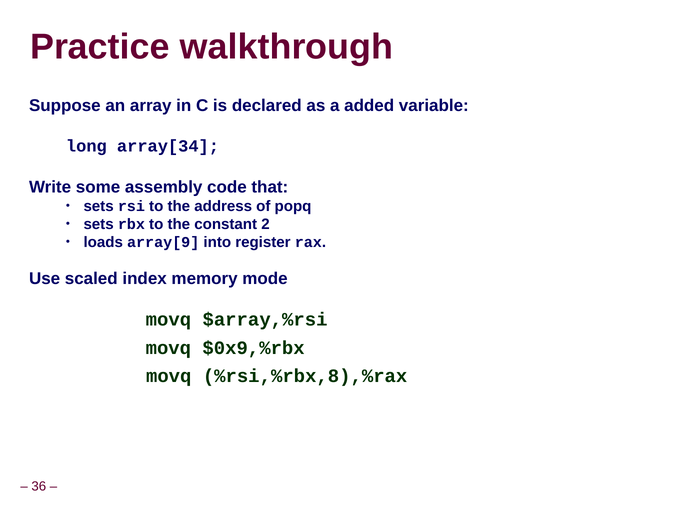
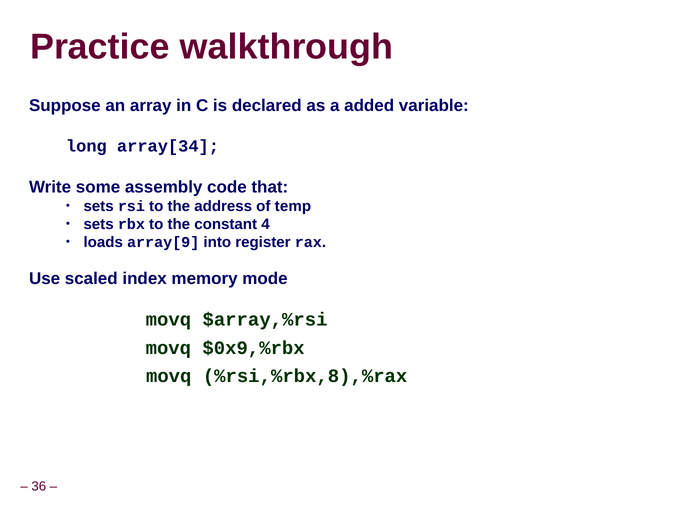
popq: popq -> temp (293, 206)
2: 2 -> 4 (265, 224)
